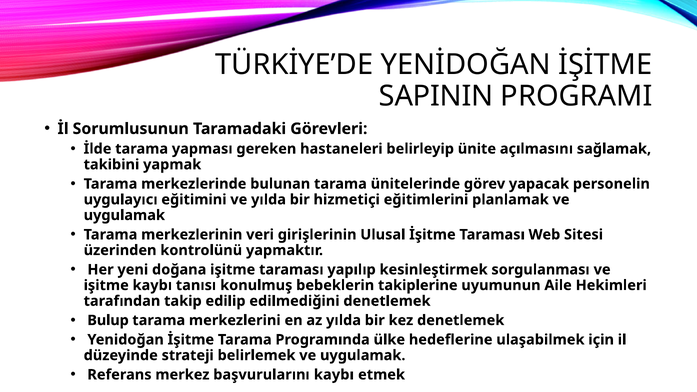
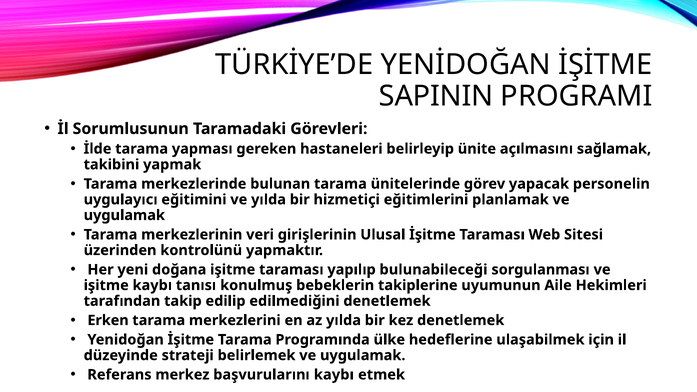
kesinleştirmek: kesinleştirmek -> bulunabileceği (434, 270)
Bulup: Bulup -> Erken (108, 320)
